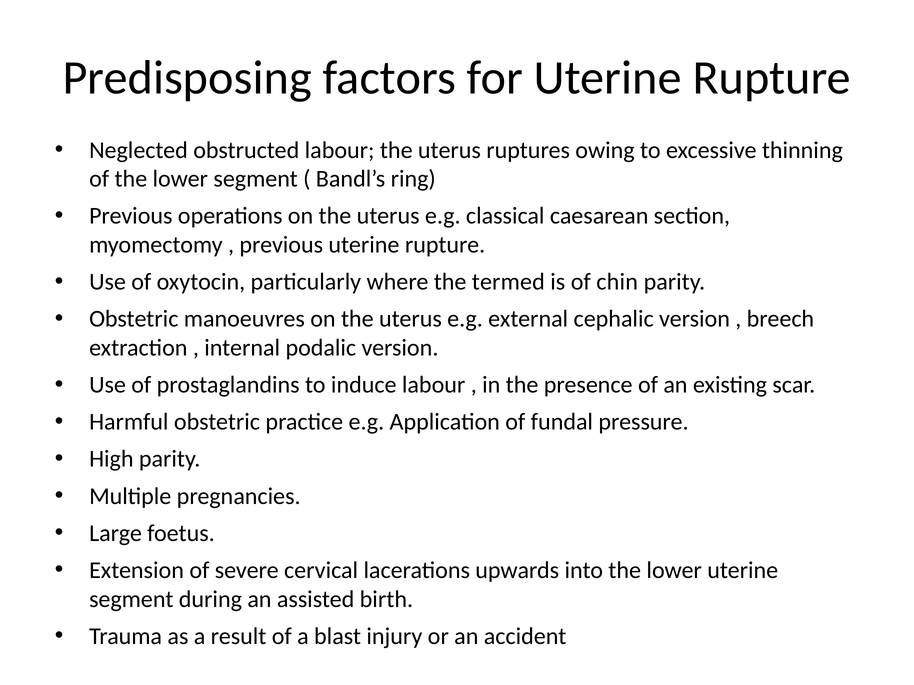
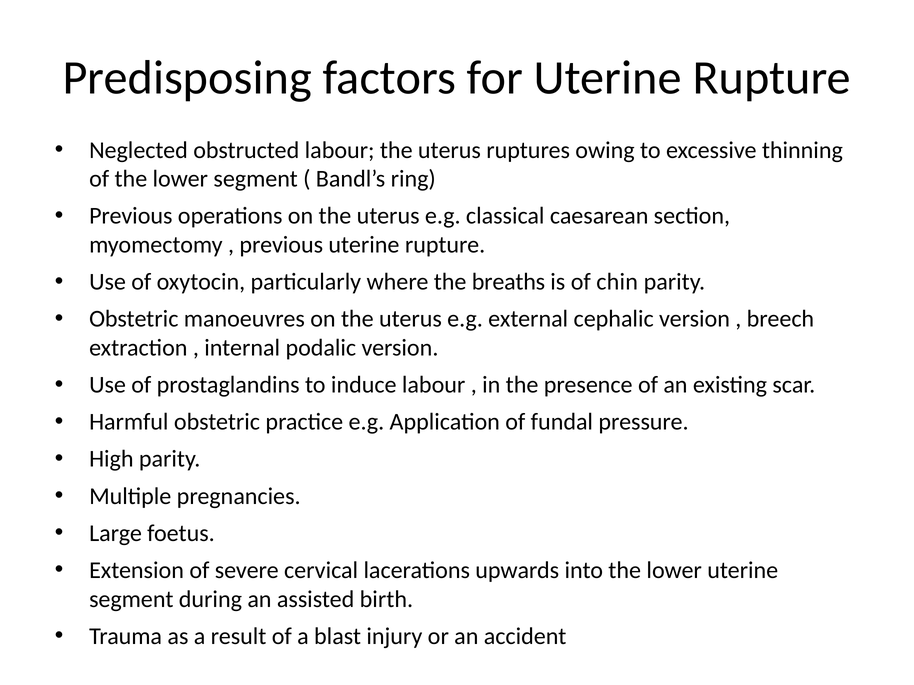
termed: termed -> breaths (508, 282)
